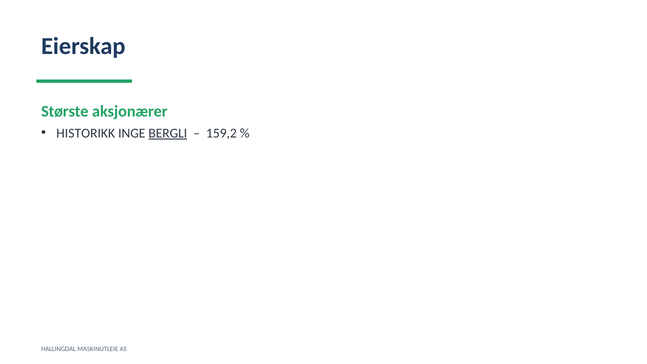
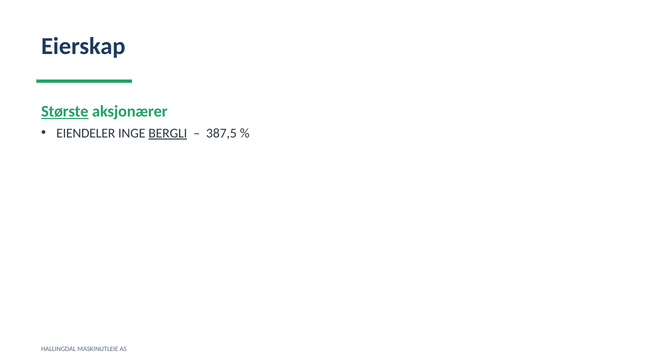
Største underline: none -> present (65, 111)
HISTORIKK: HISTORIKK -> EIENDELER (86, 133)
159,2: 159,2 -> 387,5 (221, 133)
